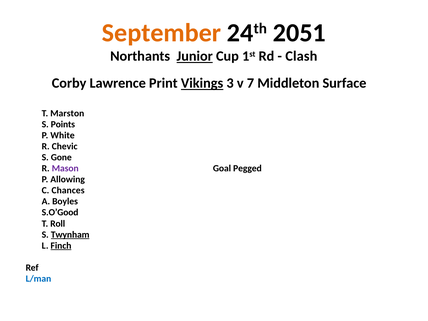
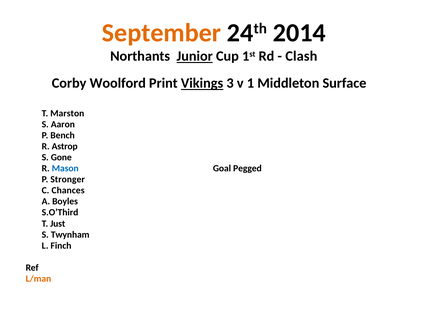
2051: 2051 -> 2014 (299, 33)
Lawrence: Lawrence -> Woolford (118, 83)
7: 7 -> 1 (250, 83)
Points: Points -> Aaron (63, 124)
White: White -> Bench (63, 135)
Chevic: Chevic -> Astrop (65, 146)
Mason colour: purple -> blue (65, 168)
Allowing: Allowing -> Stronger (68, 179)
S.O’Good: S.O’Good -> S.O’Third (60, 213)
Roll: Roll -> Just (58, 224)
Twynham underline: present -> none (70, 235)
Finch underline: present -> none (61, 246)
L/man colour: blue -> orange (38, 279)
